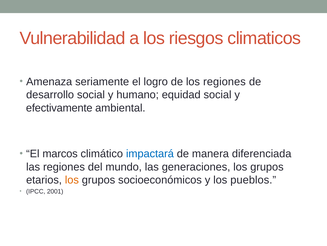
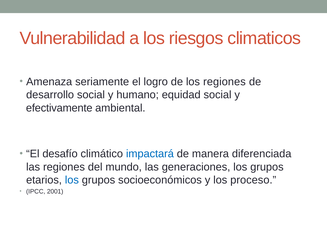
marcos: marcos -> desafío (60, 153)
los colour: orange -> blue (72, 180)
pueblos: pueblos -> proceso (253, 180)
